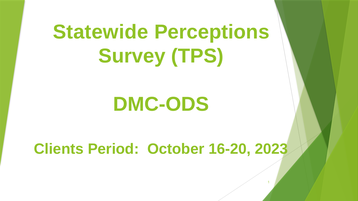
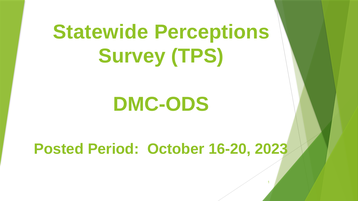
Clients: Clients -> Posted (59, 149)
